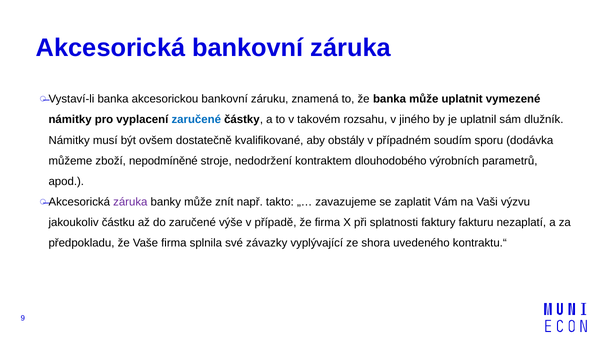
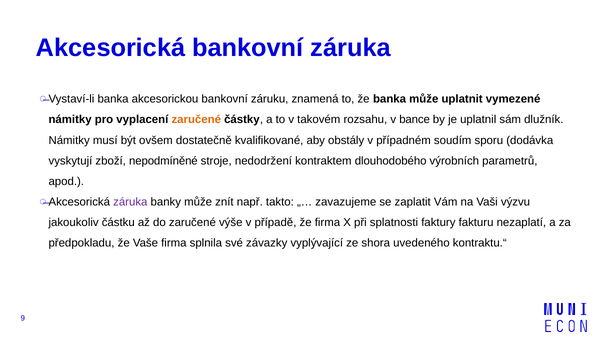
zaručené colour: blue -> orange (196, 120)
jiného: jiného -> bance (415, 120)
můžeme: můžeme -> vyskytují (70, 161)
